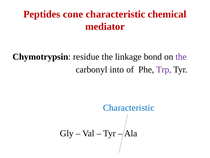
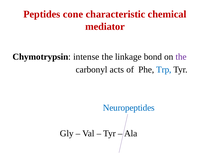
residue: residue -> intense (86, 57)
into: into -> acts (117, 69)
Trp colour: purple -> blue (164, 69)
Characteristic: Characteristic -> Neuropeptides (129, 107)
